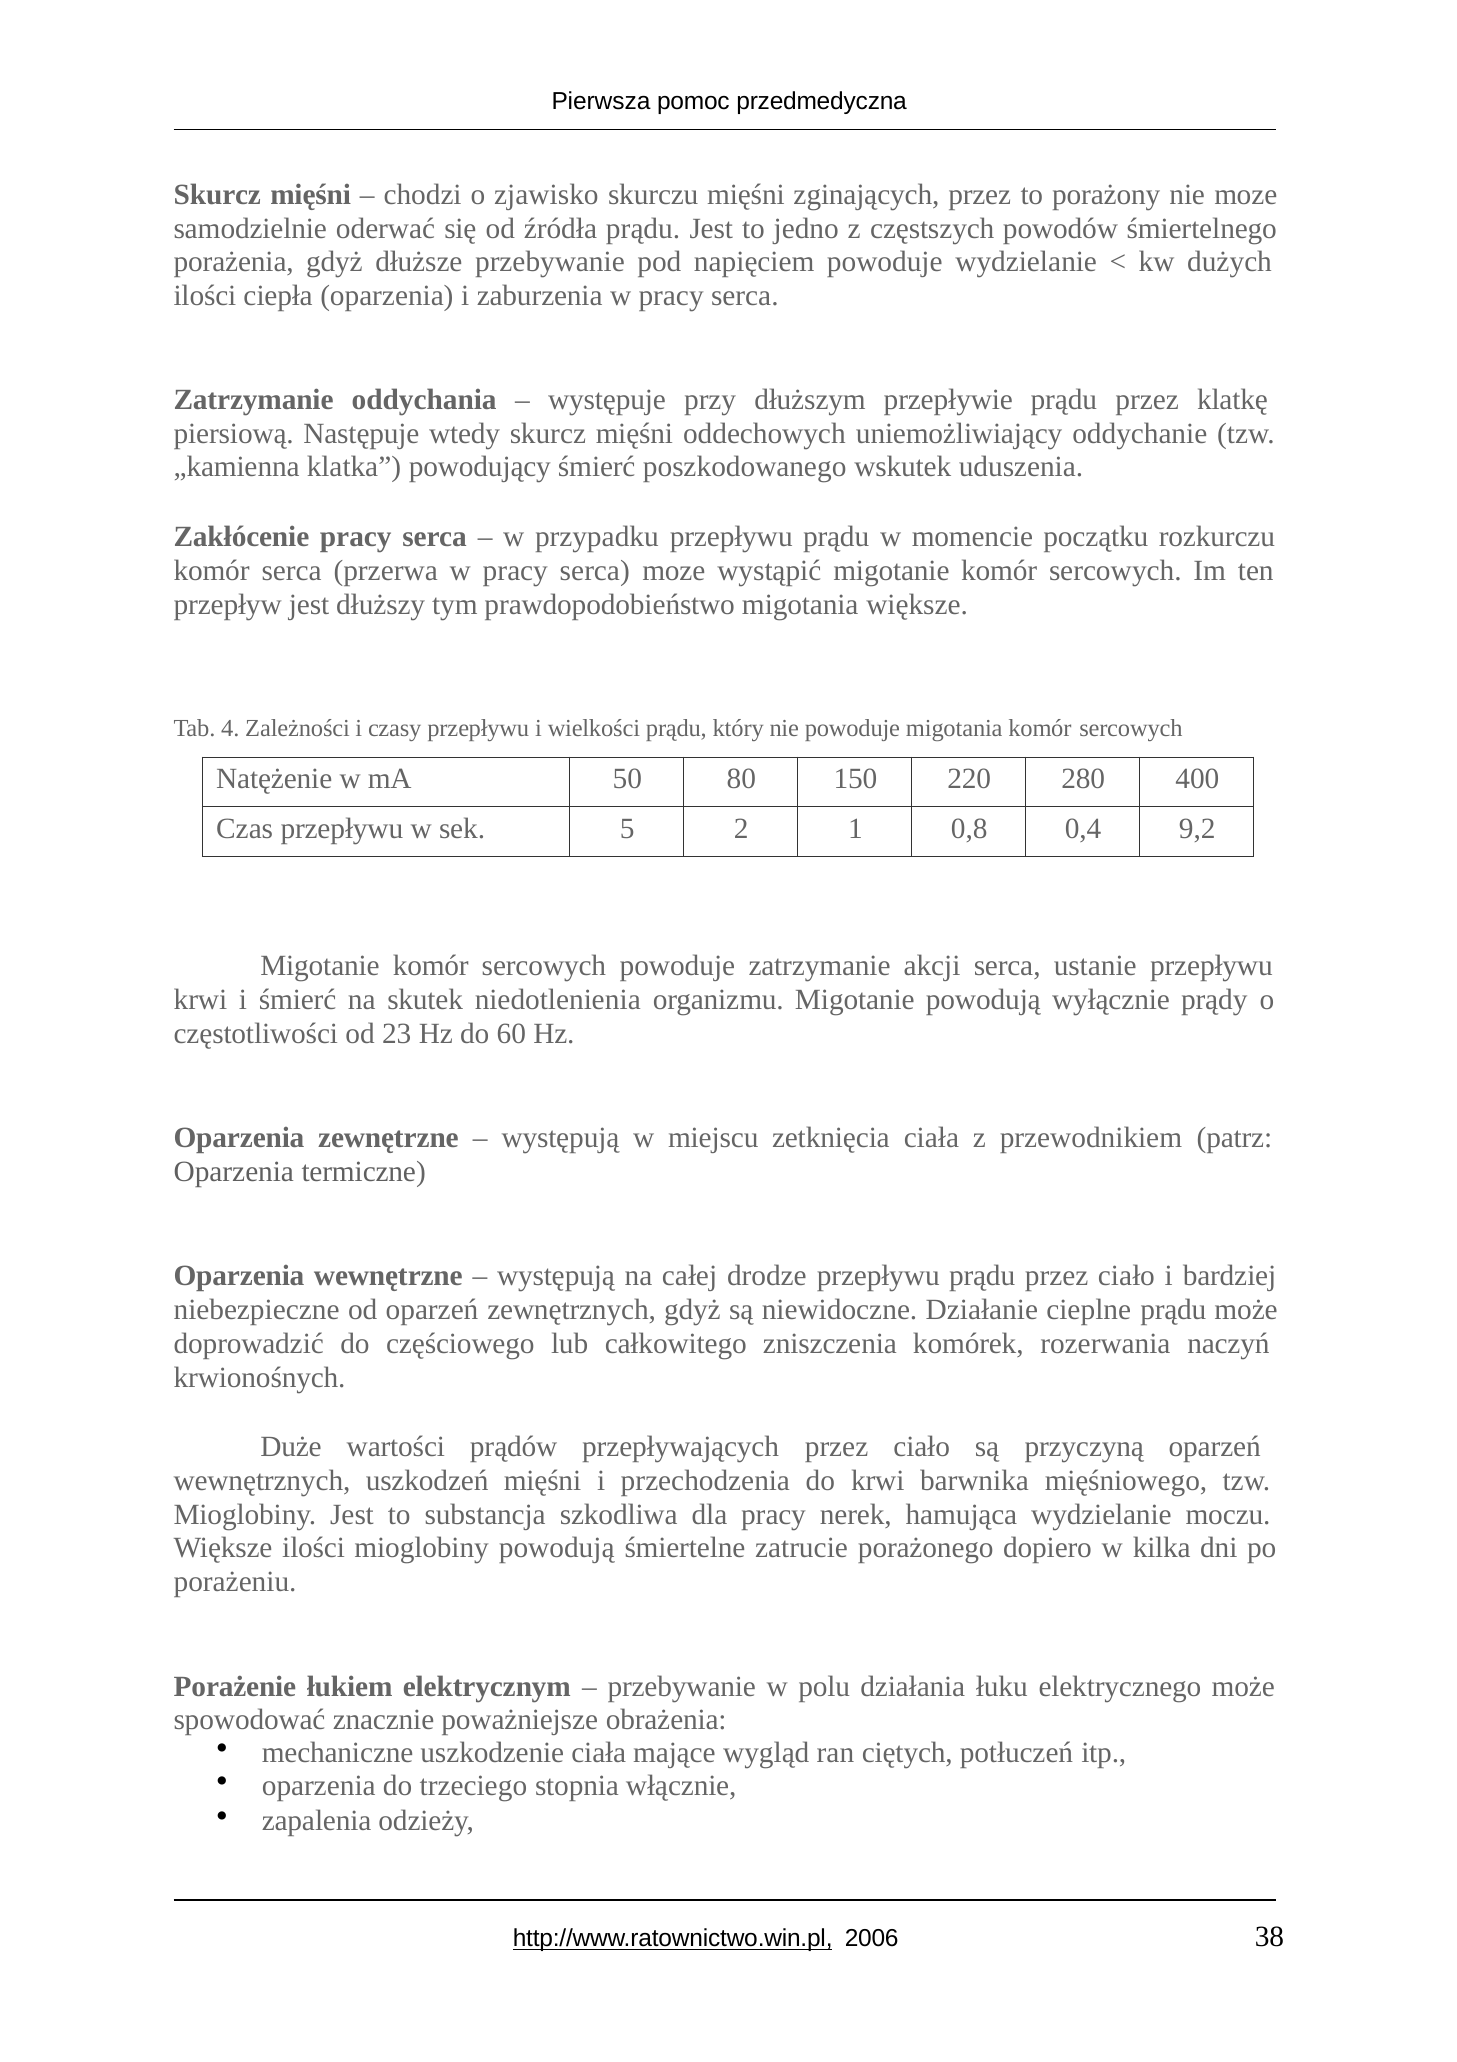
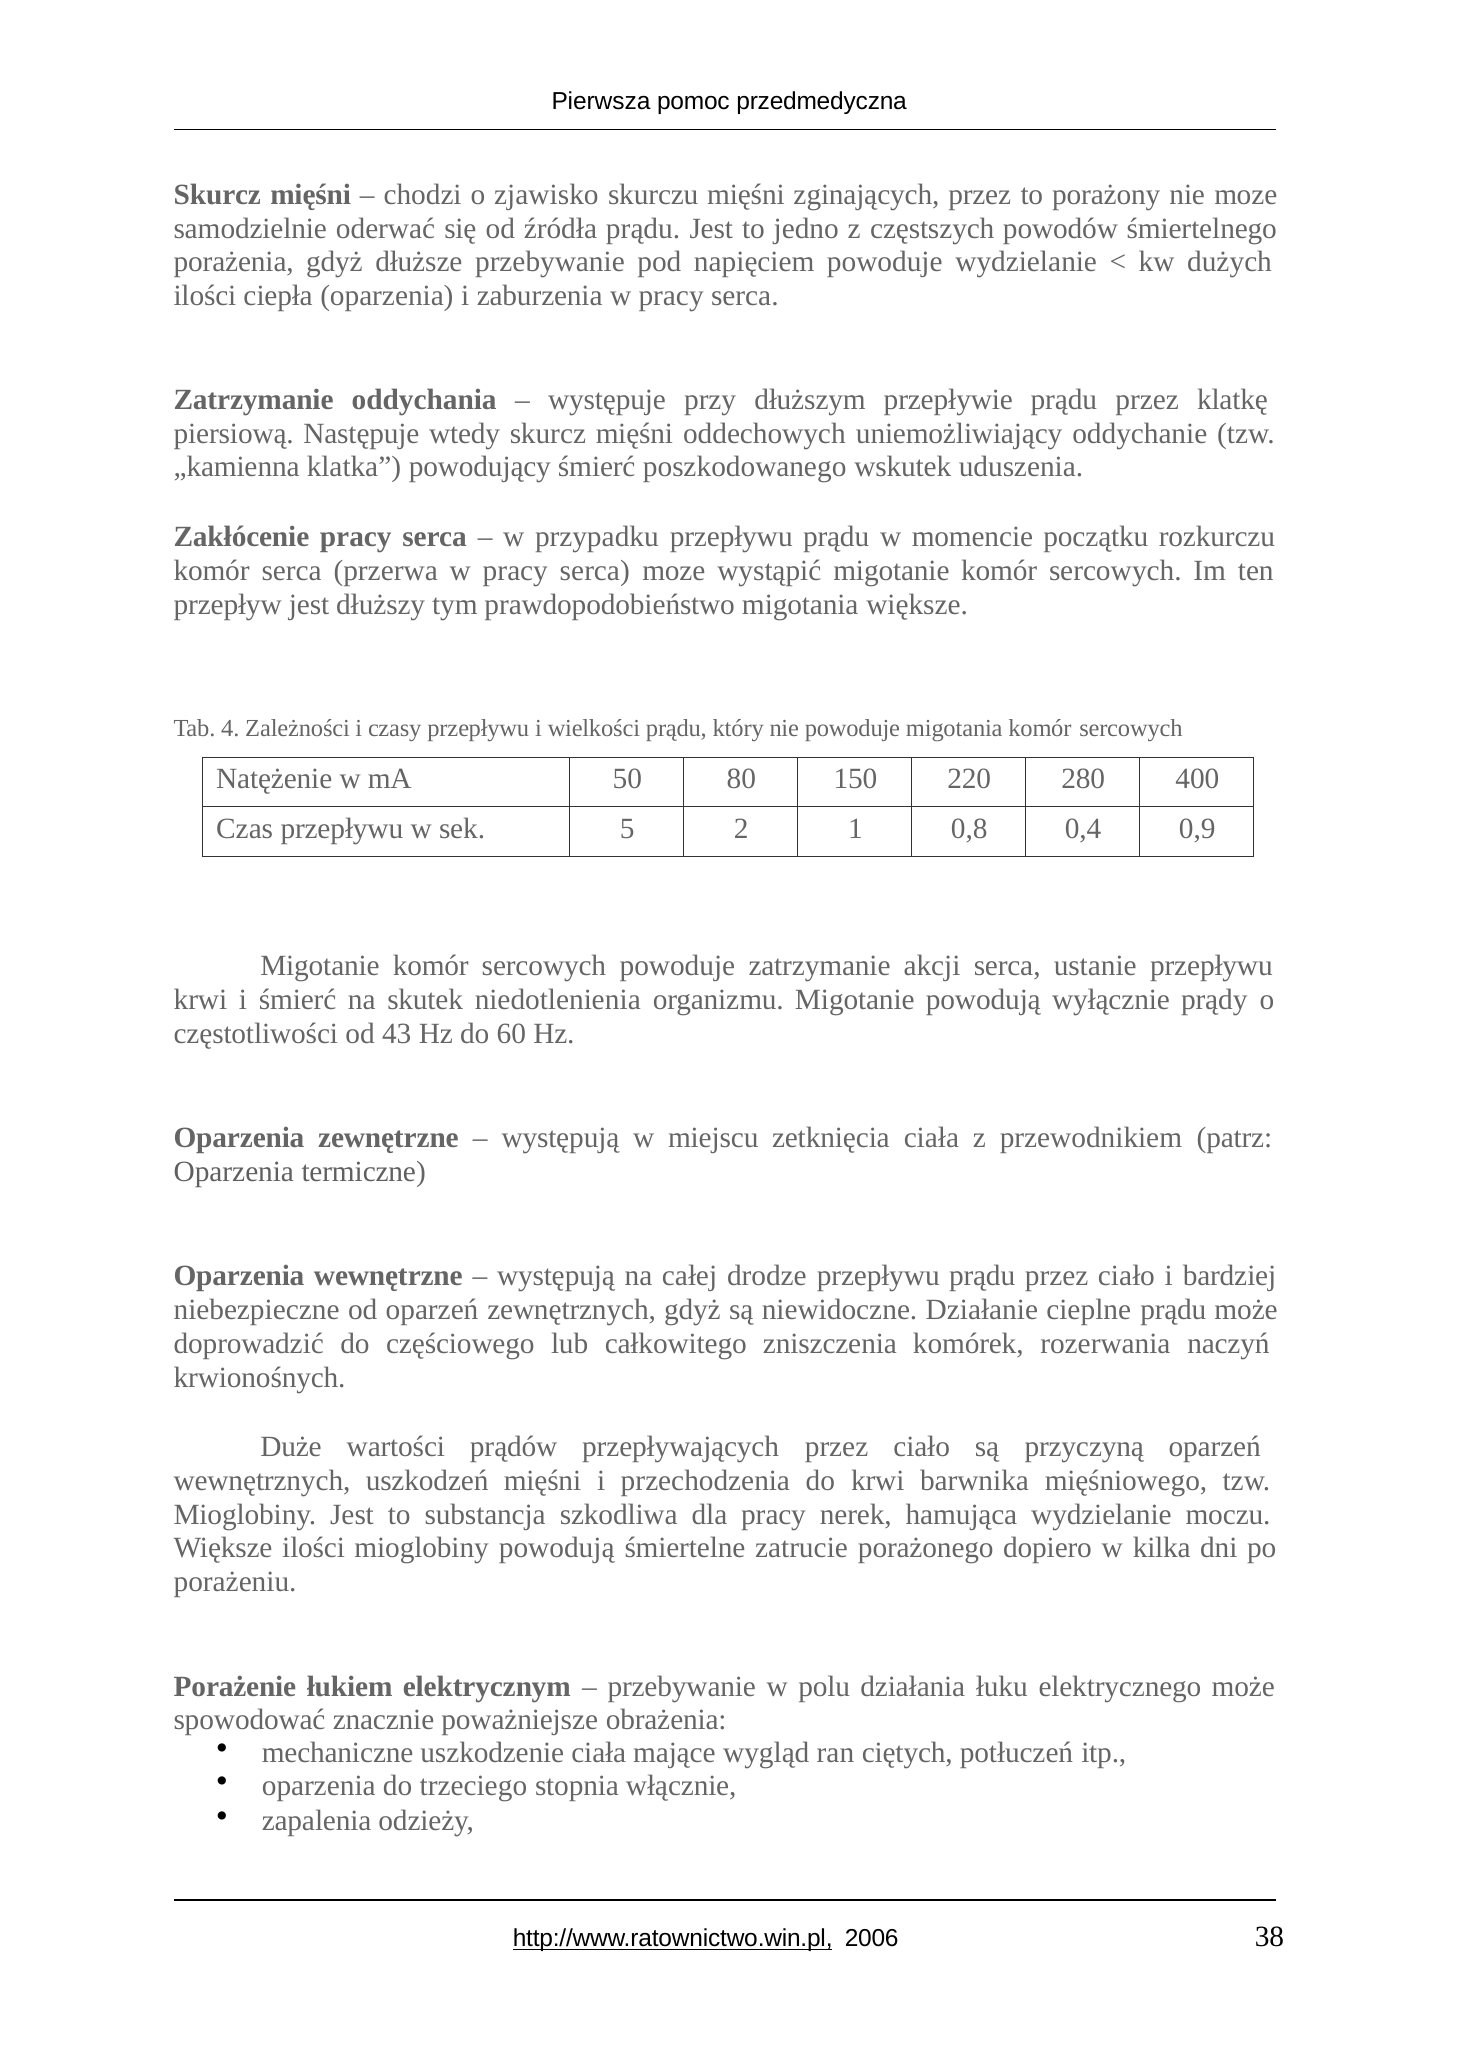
9,2: 9,2 -> 0,9 (1197, 829)
23: 23 -> 43 (397, 1034)
